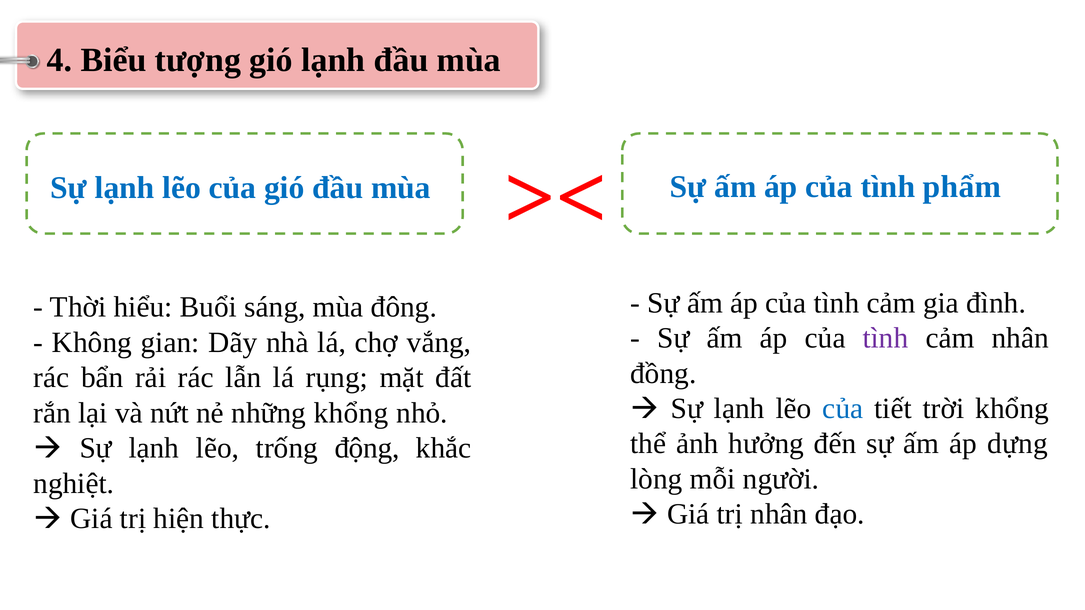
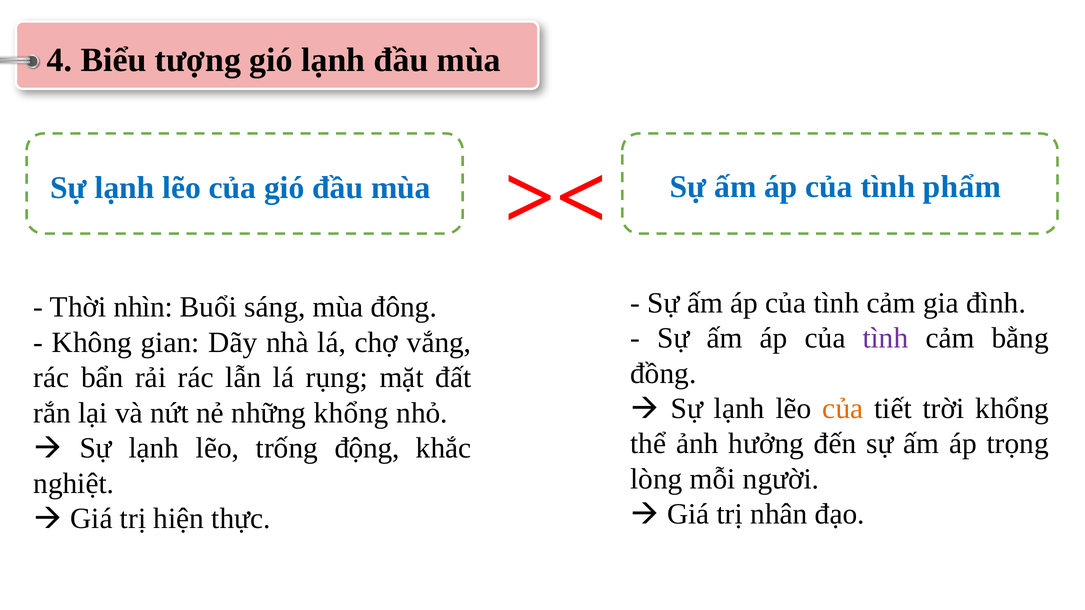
hiểu: hiểu -> nhìn (143, 307)
cảm nhân: nhân -> bằng (1020, 338)
của colour: blue -> orange (843, 409)
dựng: dựng -> trọng (1018, 444)
